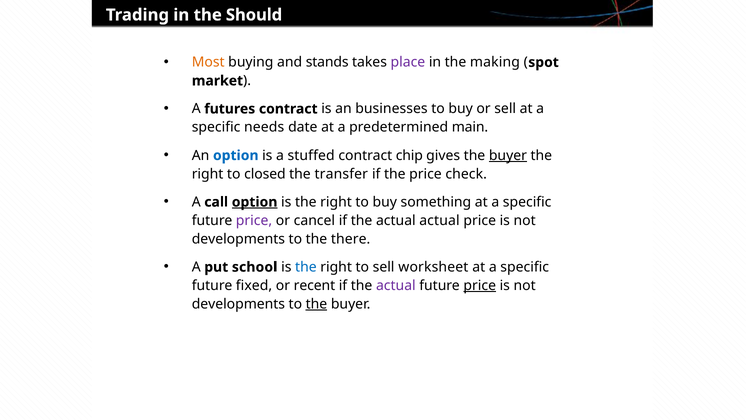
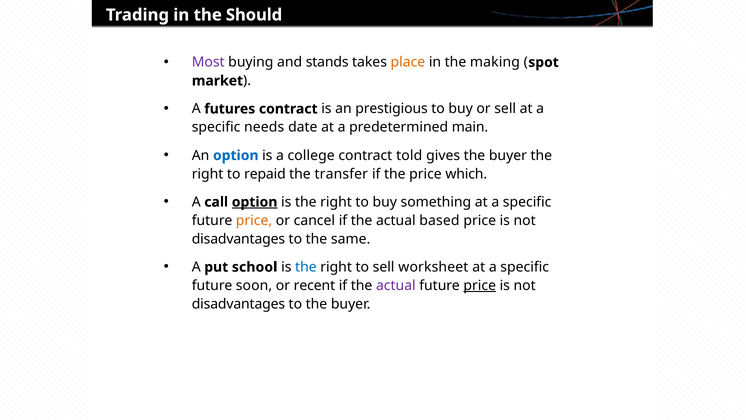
Most colour: orange -> purple (208, 62)
place colour: purple -> orange (408, 62)
businesses: businesses -> prestigious (392, 109)
stuffed: stuffed -> college (311, 155)
chip: chip -> told (409, 155)
buyer underline: present -> none (508, 155)
closed: closed -> repaid (265, 174)
check: check -> which (466, 174)
price colour: purple -> orange (254, 220)
actual actual: actual -> based (439, 220)
developments: developments -> disadvantages (238, 239)
there: there -> same (351, 239)
fixed: fixed -> soon (254, 285)
developments: developments -> disadvantages (238, 304)
the underline: present -> none (316, 304)
